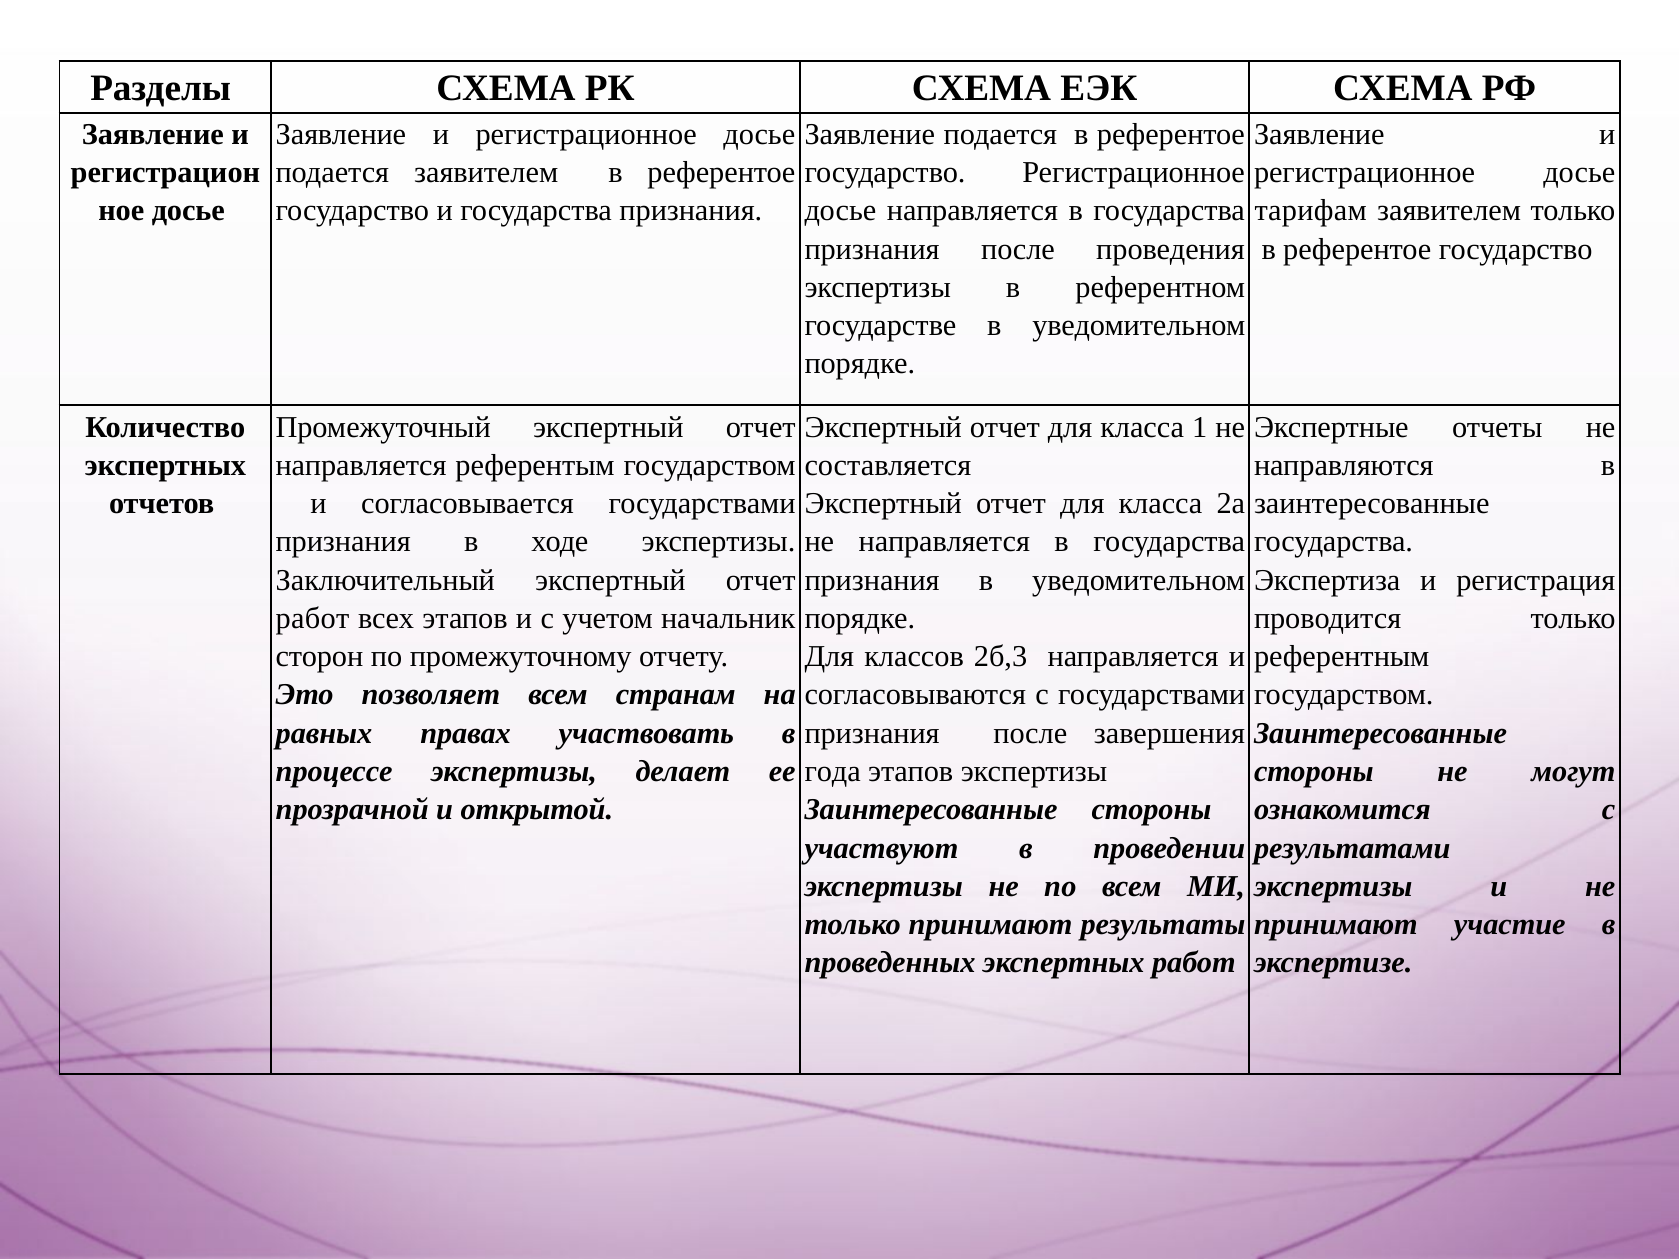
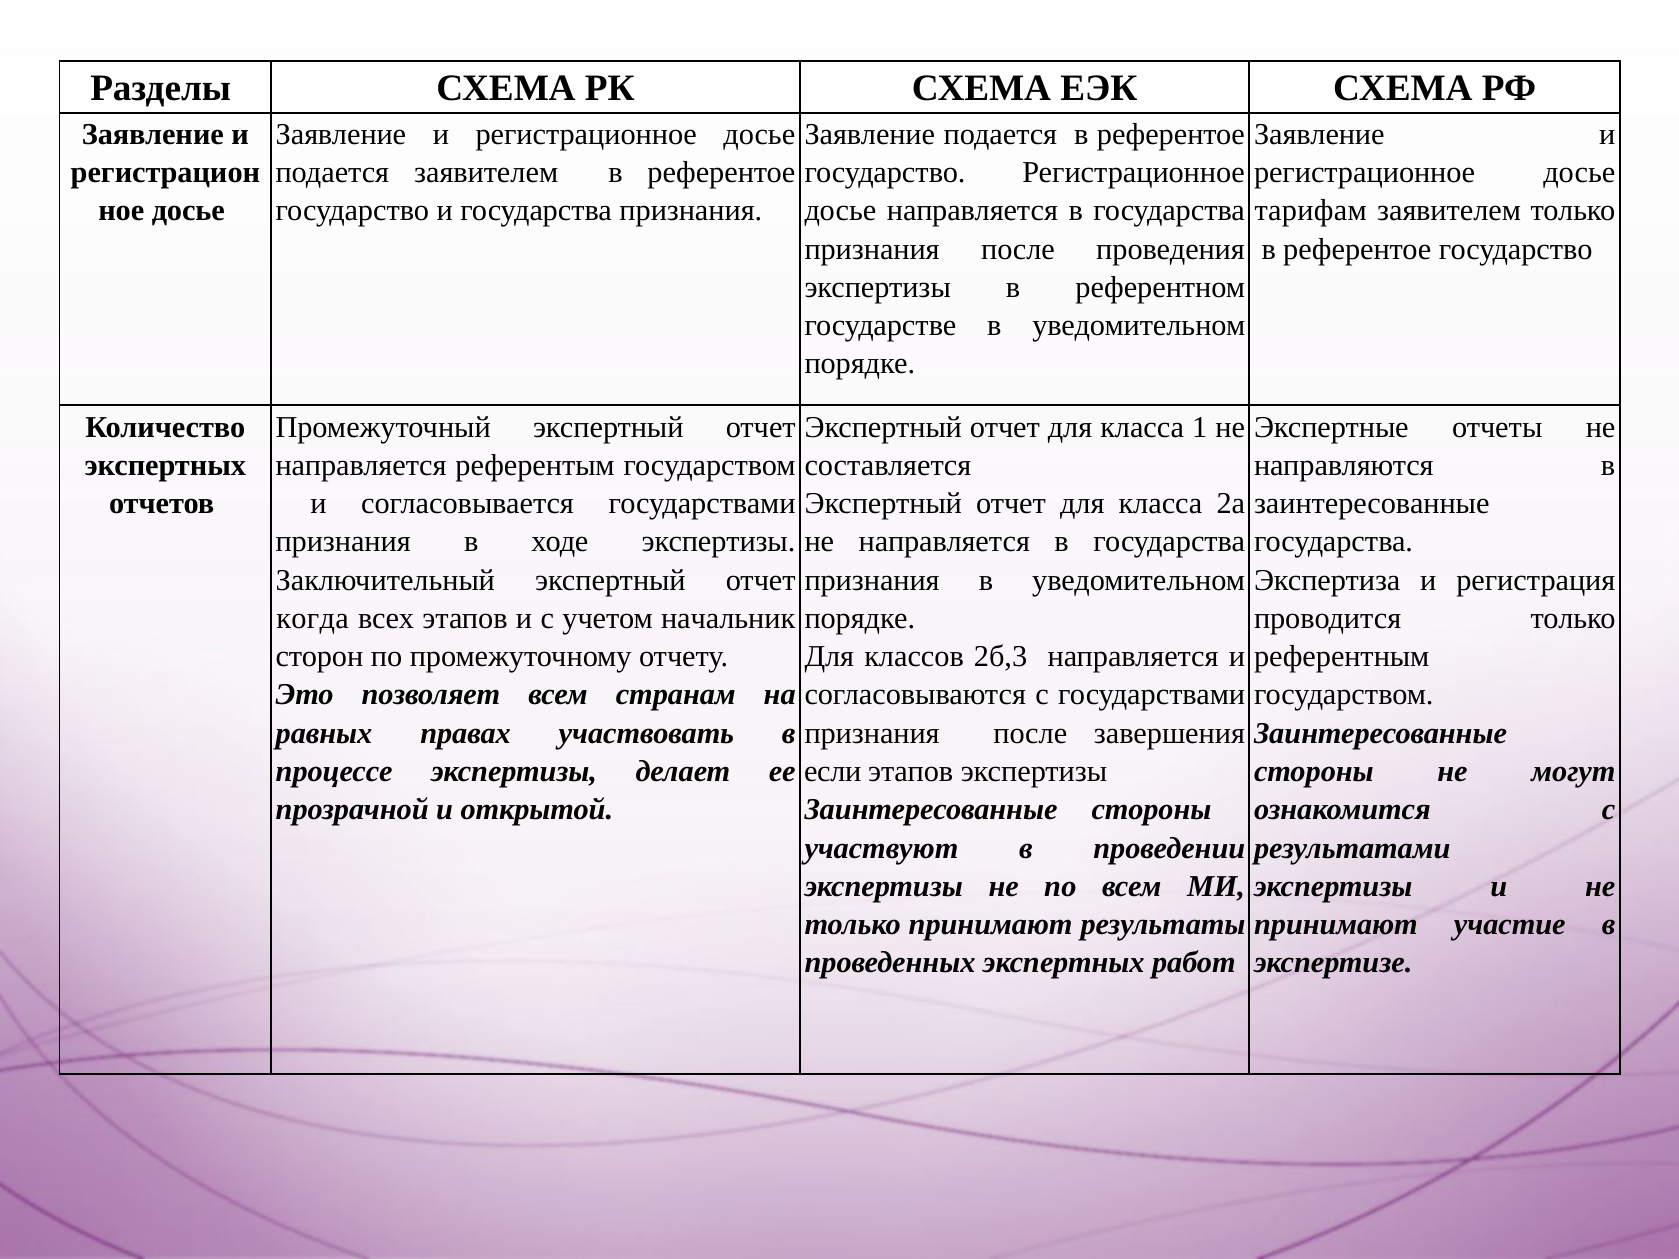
работ: работ -> когда (313, 619)
года: года -> если (833, 772)
